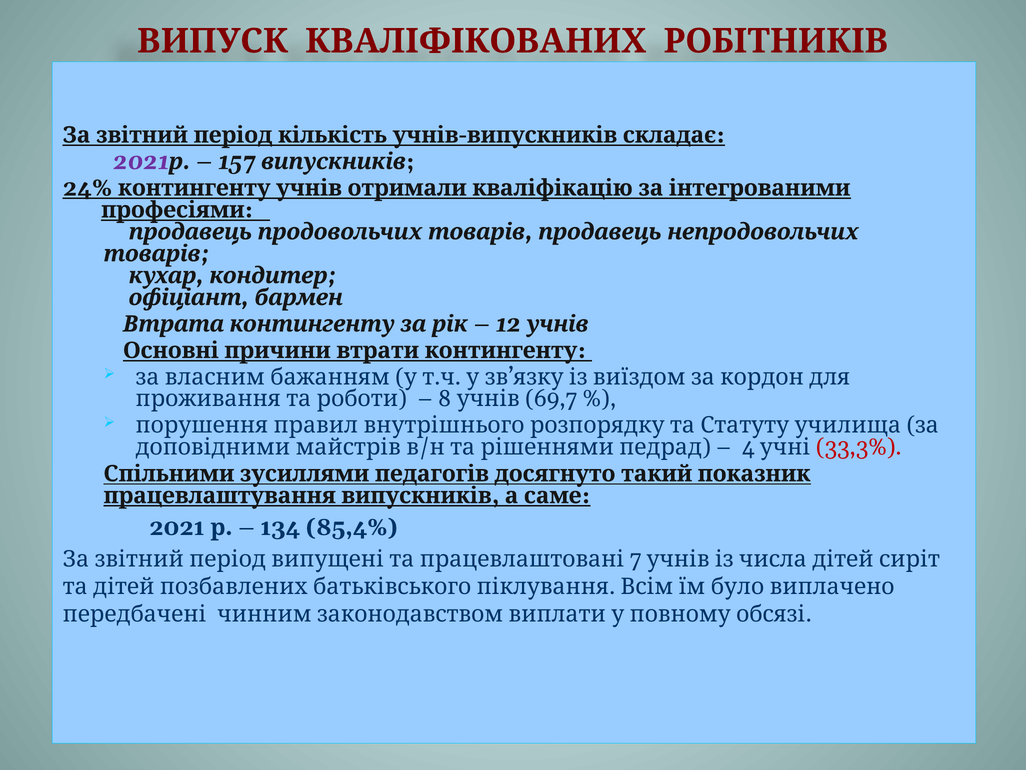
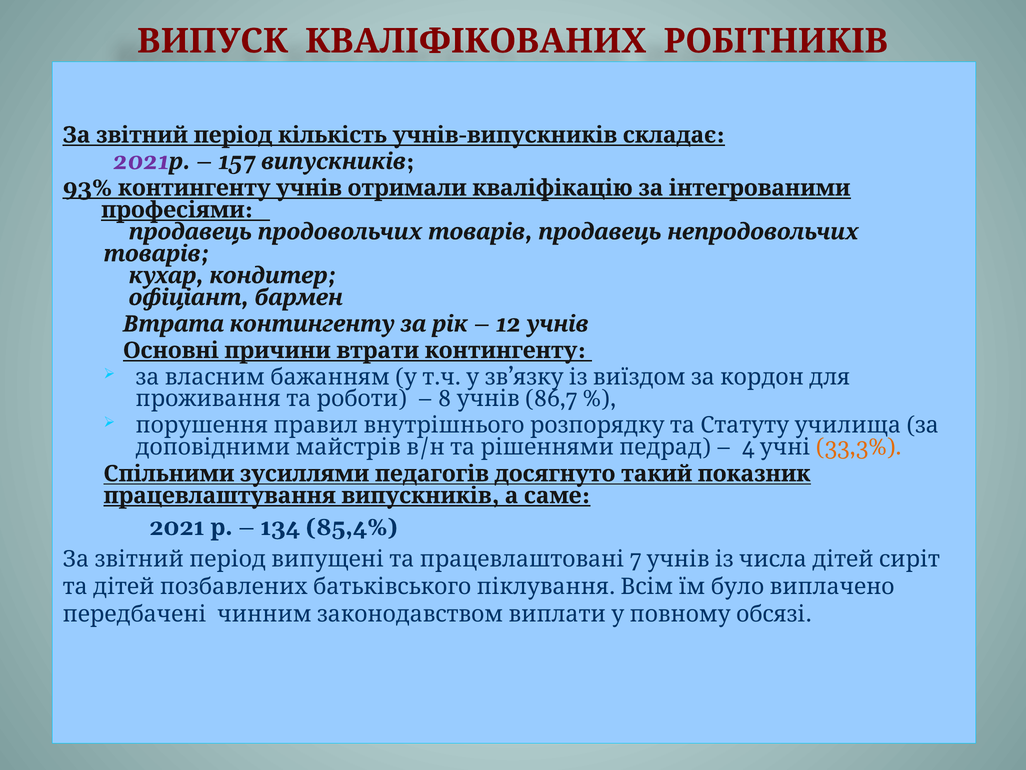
24%: 24% -> 93% (87, 188)
69,7: 69,7 -> 86,7 (551, 399)
33,3% colour: red -> orange (859, 447)
